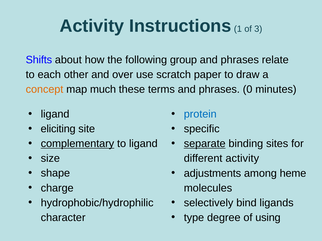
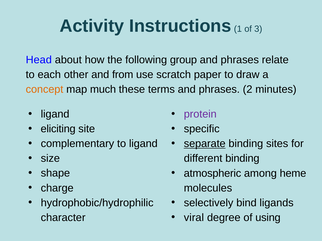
Shifts: Shifts -> Head (39, 60)
over: over -> from (123, 75)
0: 0 -> 2 (248, 90)
protein colour: blue -> purple (200, 114)
complementary underline: present -> none (77, 144)
different activity: activity -> binding (242, 159)
adjustments: adjustments -> atmospheric (212, 174)
type: type -> viral (194, 218)
